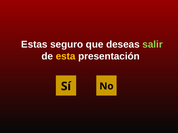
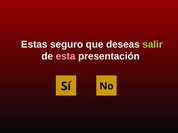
esta colour: yellow -> pink (66, 56)
